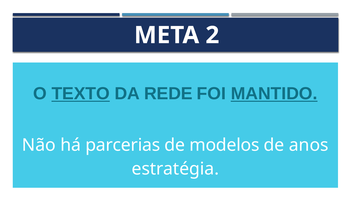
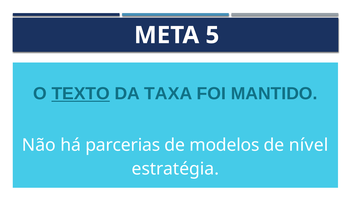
2: 2 -> 5 (212, 35)
REDE: REDE -> TAXA (168, 94)
MANTIDO underline: present -> none (274, 94)
anos: anos -> nível (309, 145)
